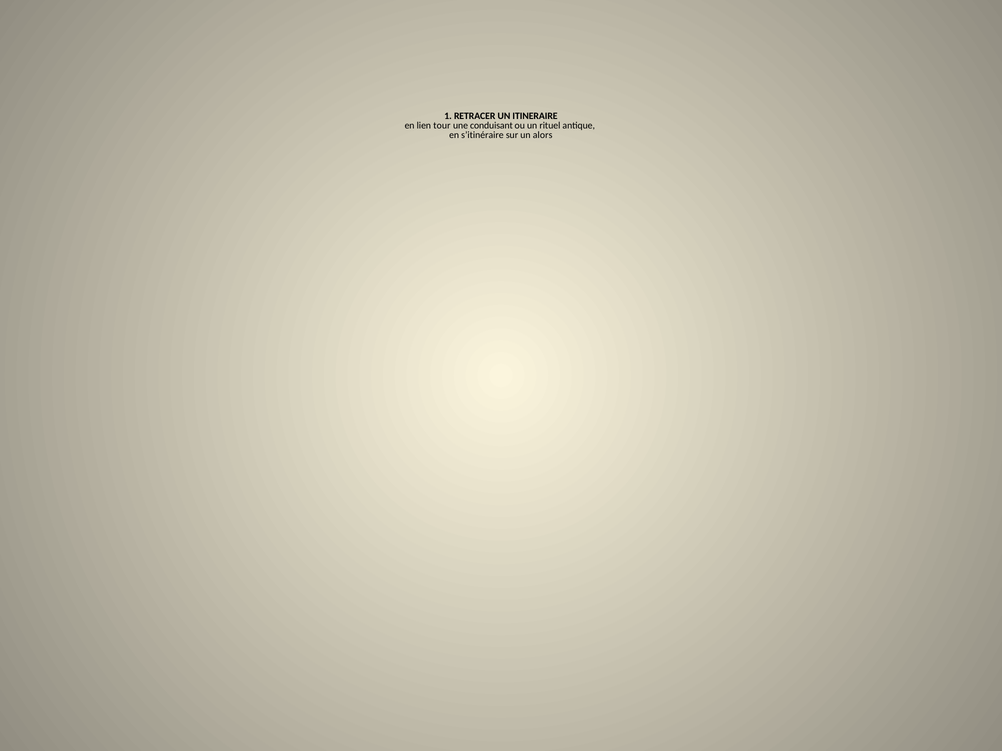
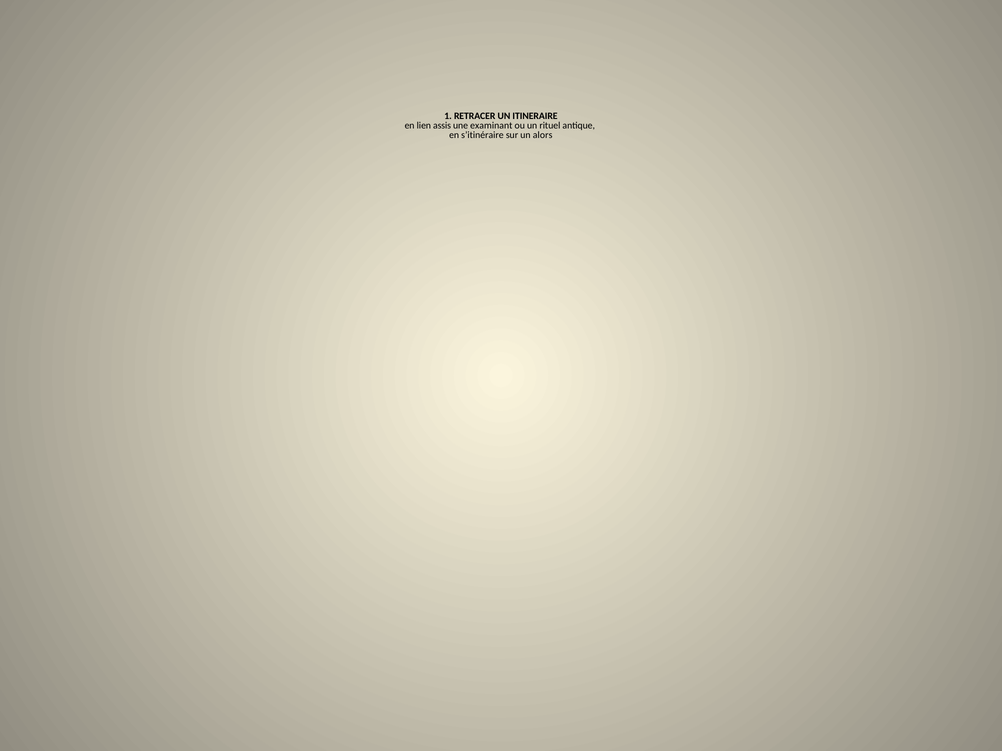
tour: tour -> assis (442, 126)
conduisant: conduisant -> examinant (491, 126)
